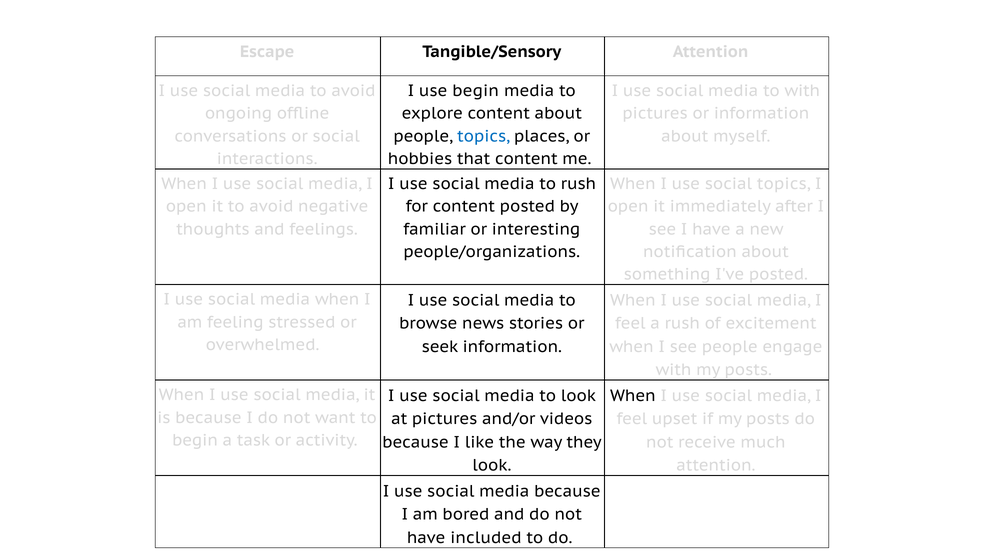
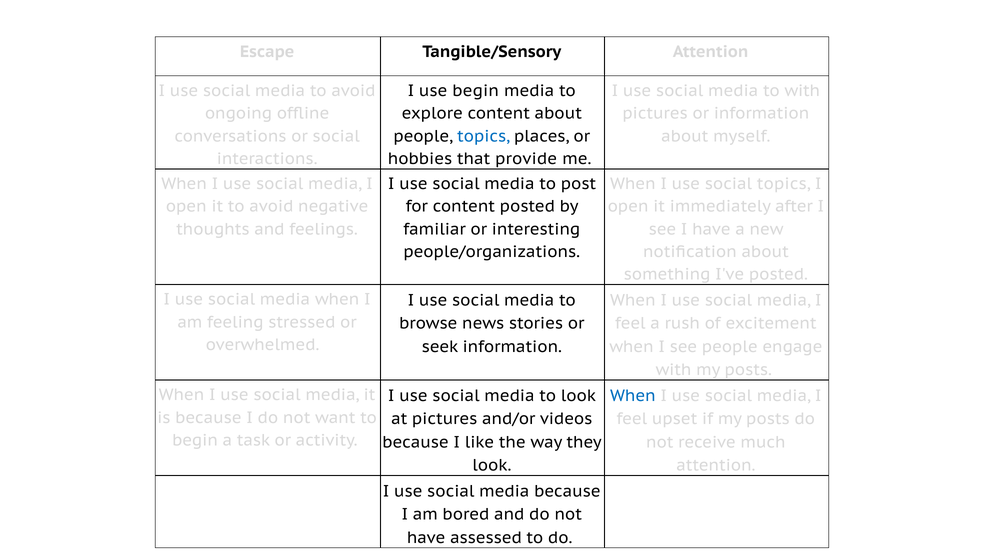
that content: content -> provide (526, 159)
to rush: rush -> post (578, 184)
When colour: black -> blue (633, 395)
included: included -> assessed (486, 537)
